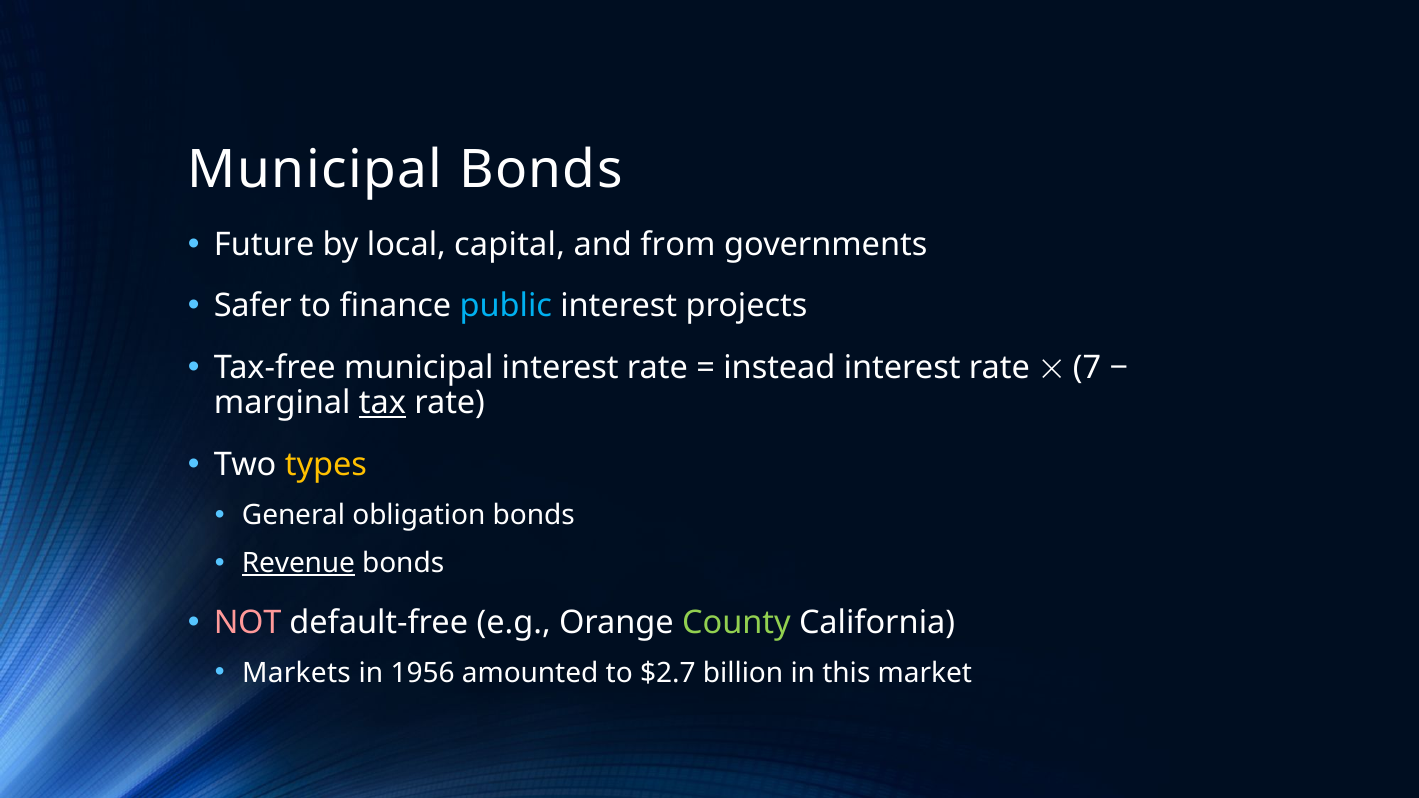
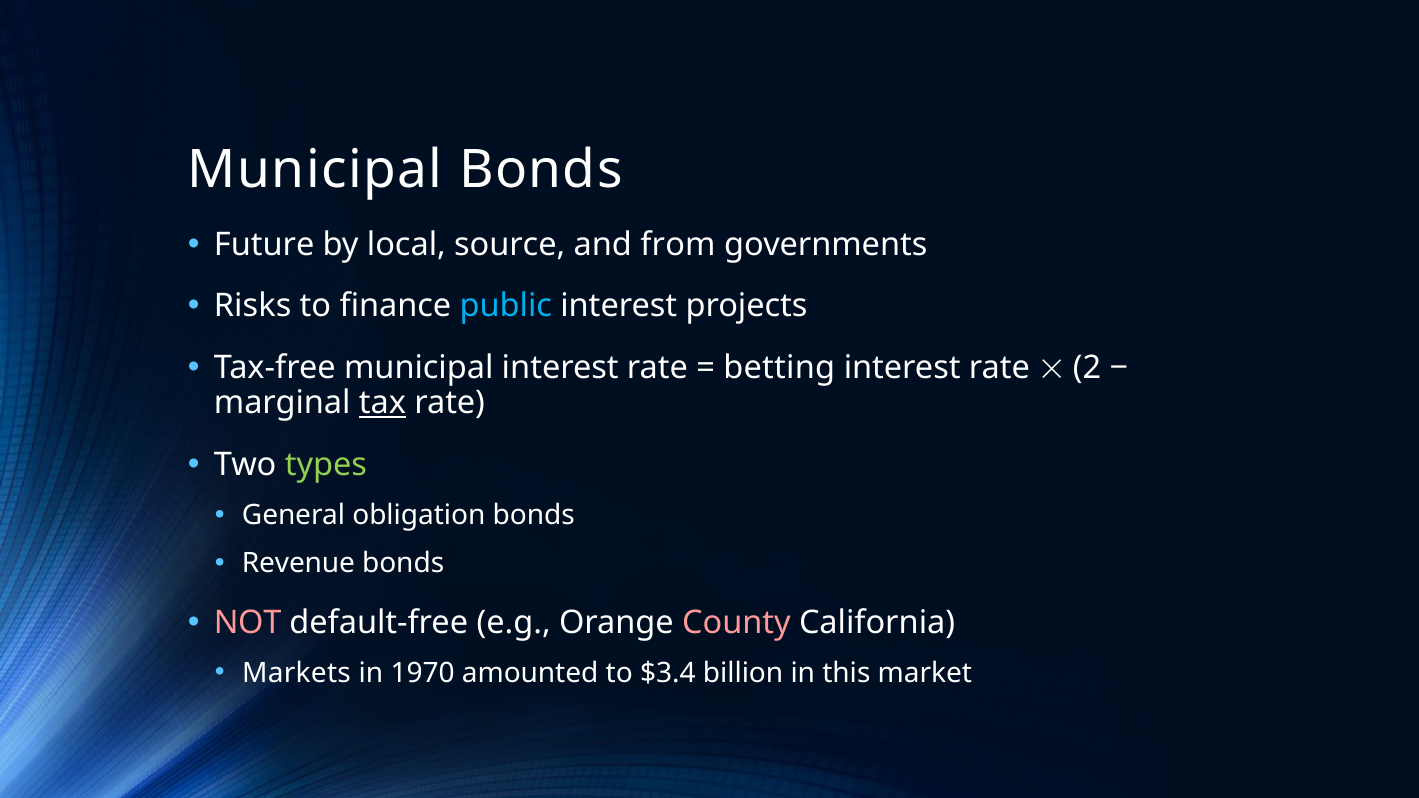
capital: capital -> source (510, 244)
Safer: Safer -> Risks (253, 306)
instead: instead -> betting (779, 368)
7: 7 -> 2 (1087, 368)
types colour: yellow -> light green (326, 465)
Revenue underline: present -> none (298, 563)
County colour: light green -> pink (736, 623)
1956: 1956 -> 1970 (423, 673)
$2.7: $2.7 -> $3.4 (668, 673)
